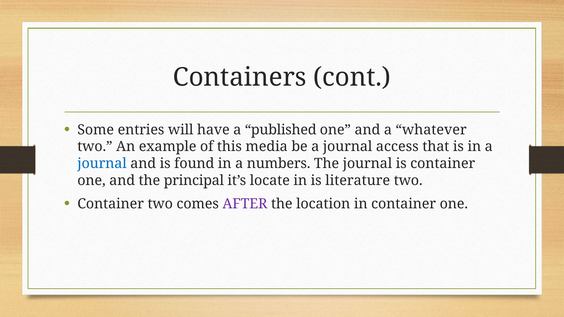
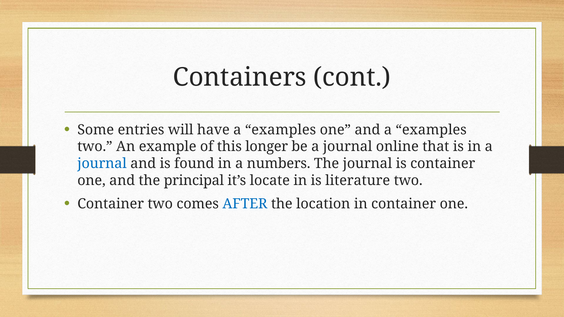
have a published: published -> examples (281, 130)
and a whatever: whatever -> examples (431, 130)
media: media -> longer (267, 147)
access: access -> online (397, 147)
AFTER colour: purple -> blue (245, 204)
